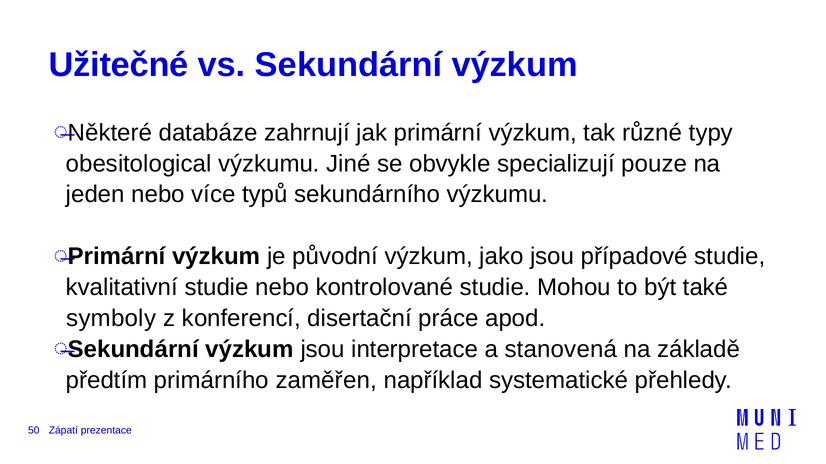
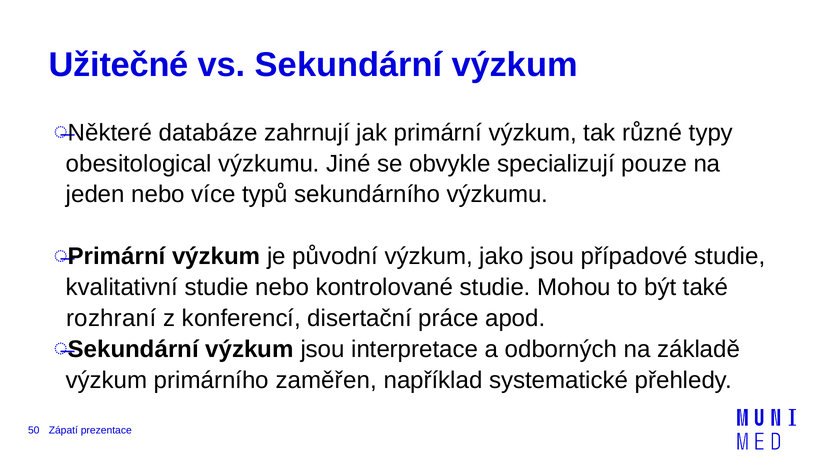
symboly: symboly -> rozhraní (111, 319)
stanovená: stanovená -> odborných (561, 350)
předtím: předtím -> výzkum (107, 381)
